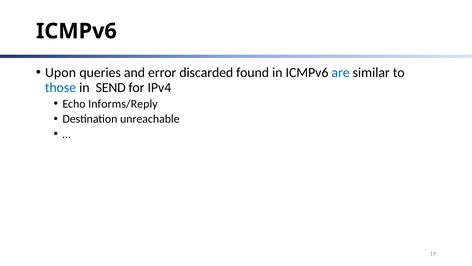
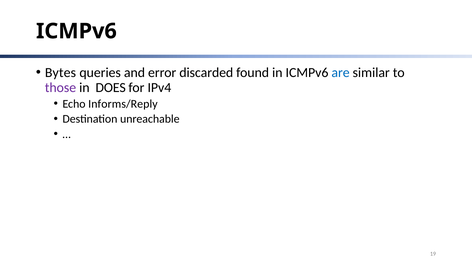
Upon: Upon -> Bytes (61, 72)
those colour: blue -> purple (60, 87)
SEND: SEND -> DOES (111, 87)
